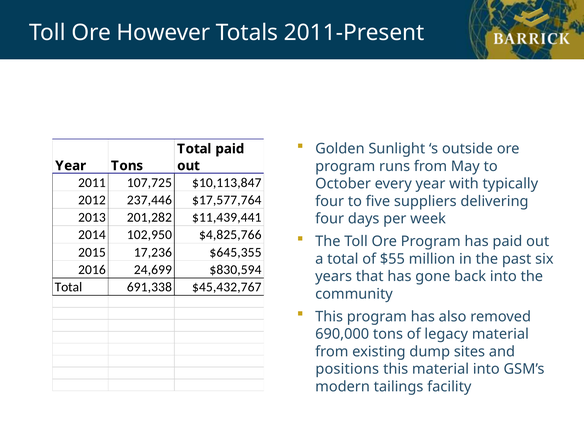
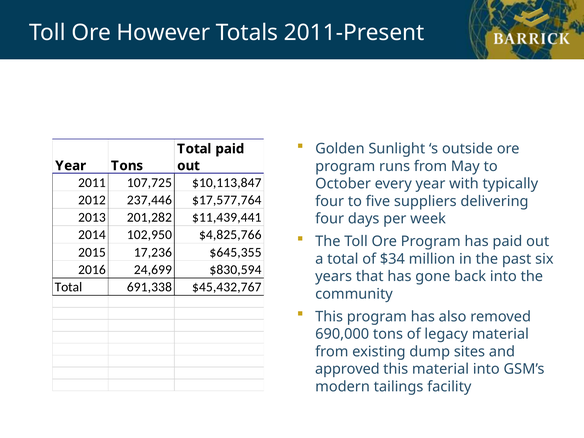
$55: $55 -> $34 (392, 259)
positions: positions -> approved (347, 369)
